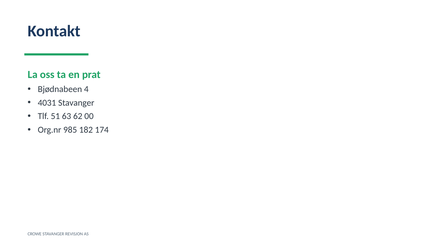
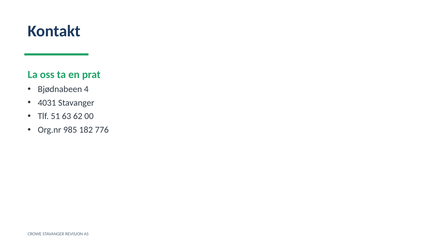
174: 174 -> 776 (102, 130)
